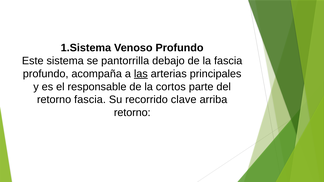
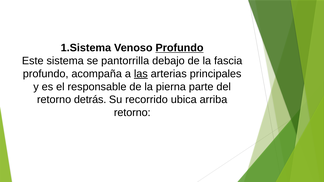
Profundo underline: none -> present (180, 48)
cortos: cortos -> pierna (171, 87)
retorno fascia: fascia -> detrás (90, 100)
clave: clave -> ubica (184, 100)
